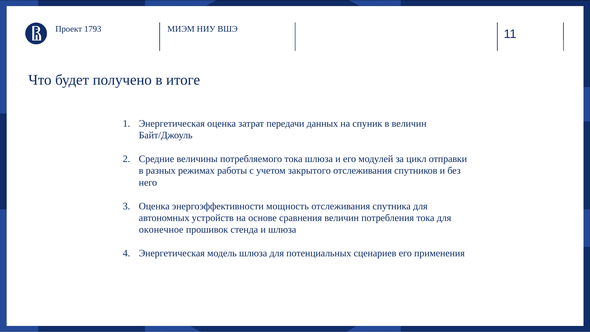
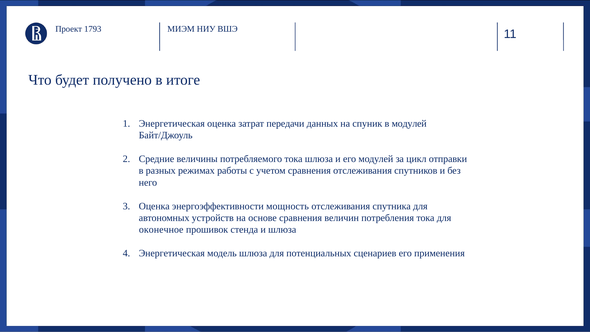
в величин: величин -> модулей (409, 123)
учетом закрытого: закрытого -> сравнения (309, 171)
